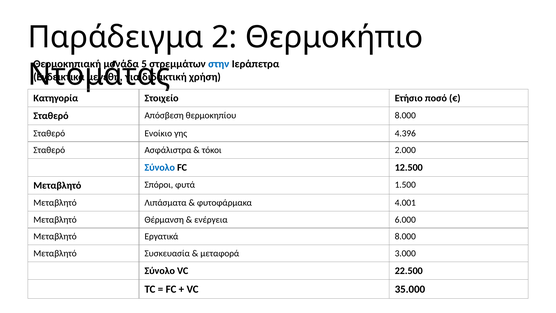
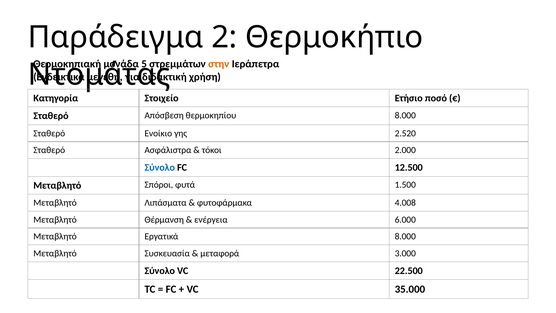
στην colour: blue -> orange (219, 64)
4.396: 4.396 -> 2.520 (405, 133)
4.001: 4.001 -> 4.008 (405, 203)
